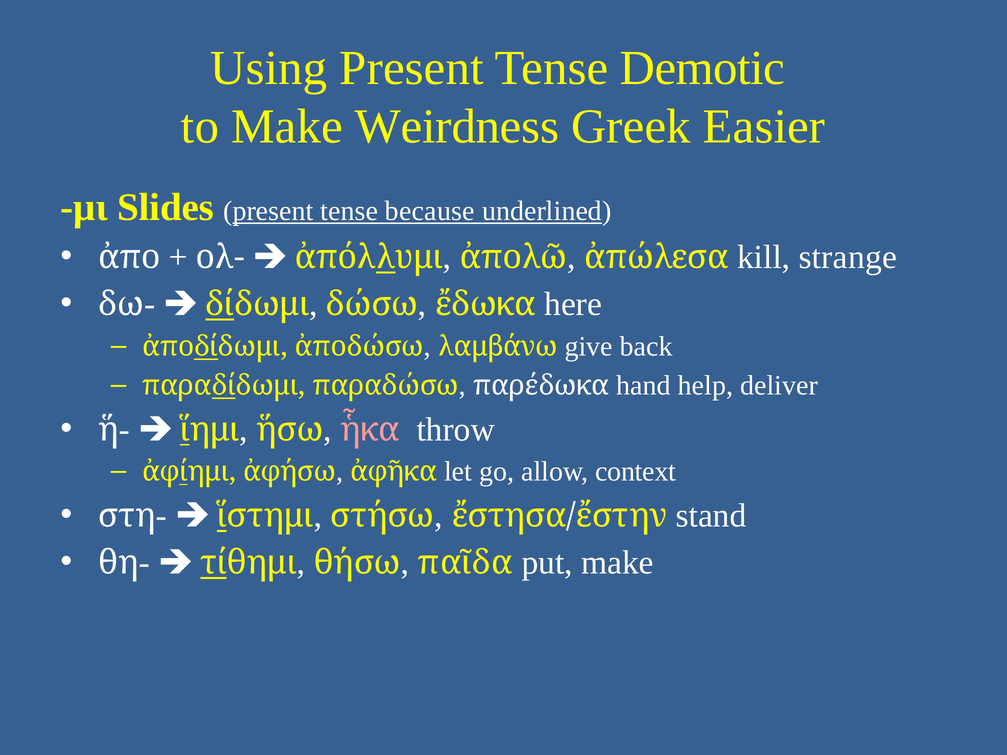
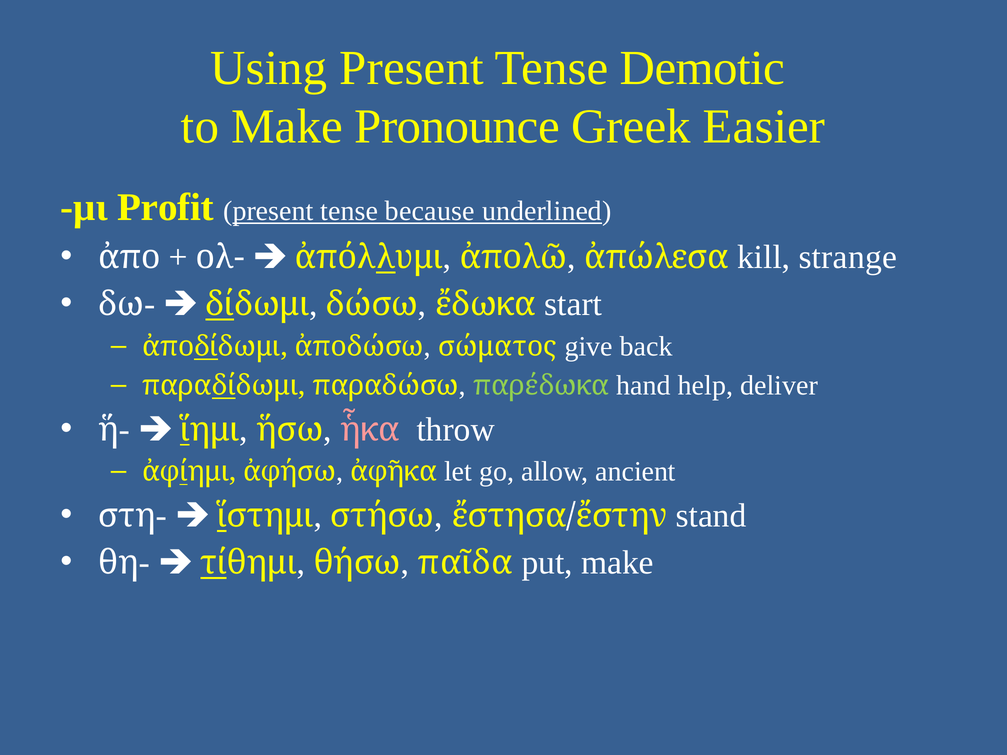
Weirdness: Weirdness -> Pronounce (457, 127)
Slides: Slides -> Profit (166, 207)
here: here -> start (573, 304)
λαμβάνω: λαμβάνω -> σώματος (498, 347)
παρέδωκα colour: white -> light green (541, 386)
context: context -> ancient (636, 472)
